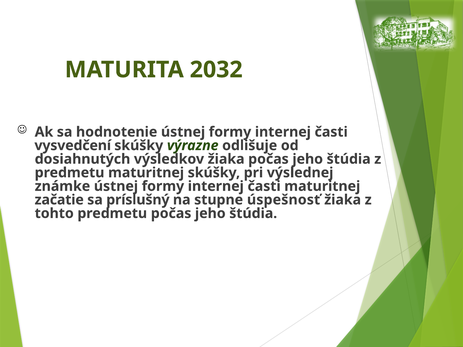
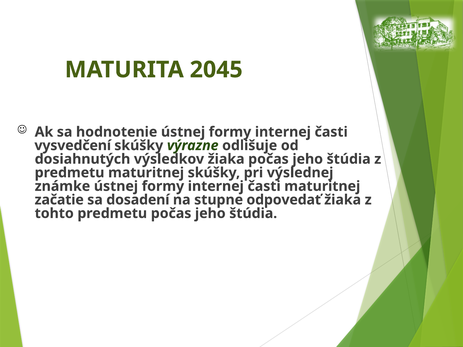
2032: 2032 -> 2045 (216, 70)
príslušný: príslušný -> dosadení (138, 200)
úspešnosť: úspešnosť -> odpovedať (284, 200)
